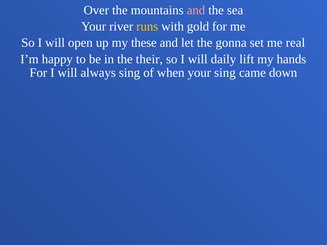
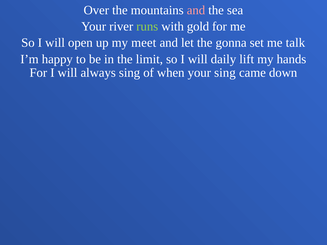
runs colour: yellow -> light green (147, 26)
these: these -> meet (144, 43)
real: real -> talk (295, 43)
their: their -> limit (149, 59)
